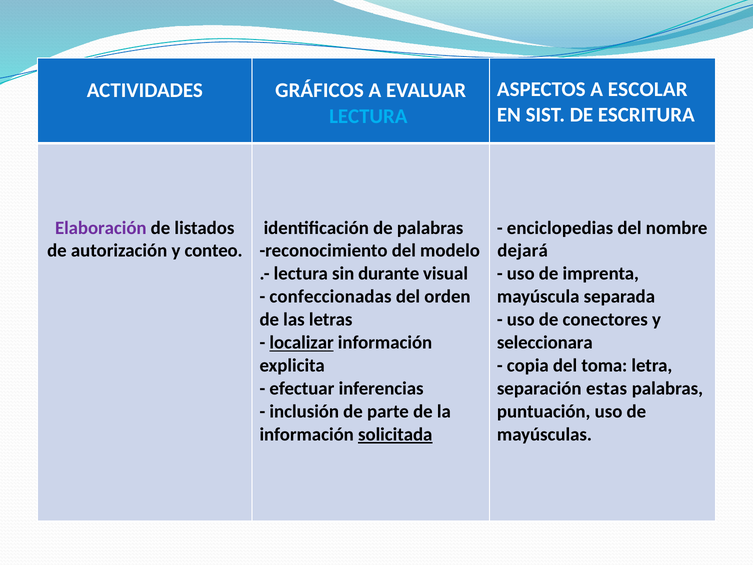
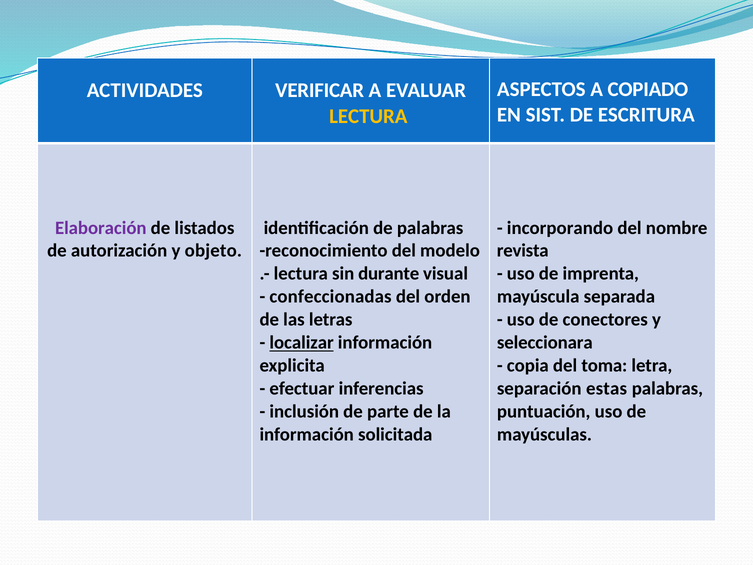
ESCOLAR: ESCOLAR -> COPIADO (648, 89)
GRÁFICOS: GRÁFICOS -> VERIFICAR (320, 90)
LECTURA colour: light blue -> yellow (368, 116)
enciclopedias: enciclopedias -> incorporando (560, 228)
conteo: conteo -> objeto (213, 251)
dejará: dejará -> revista (523, 251)
solicitada underline: present -> none (395, 434)
